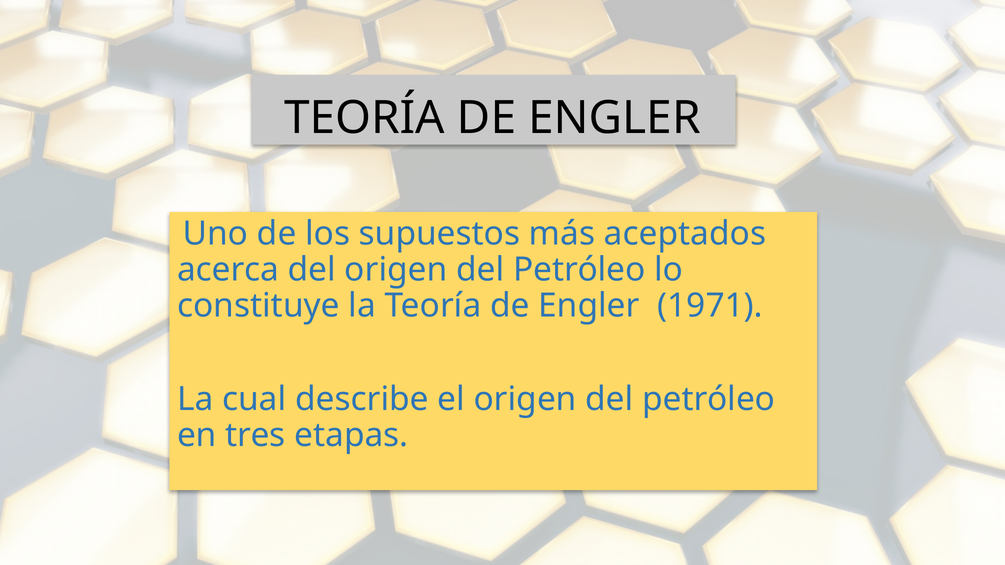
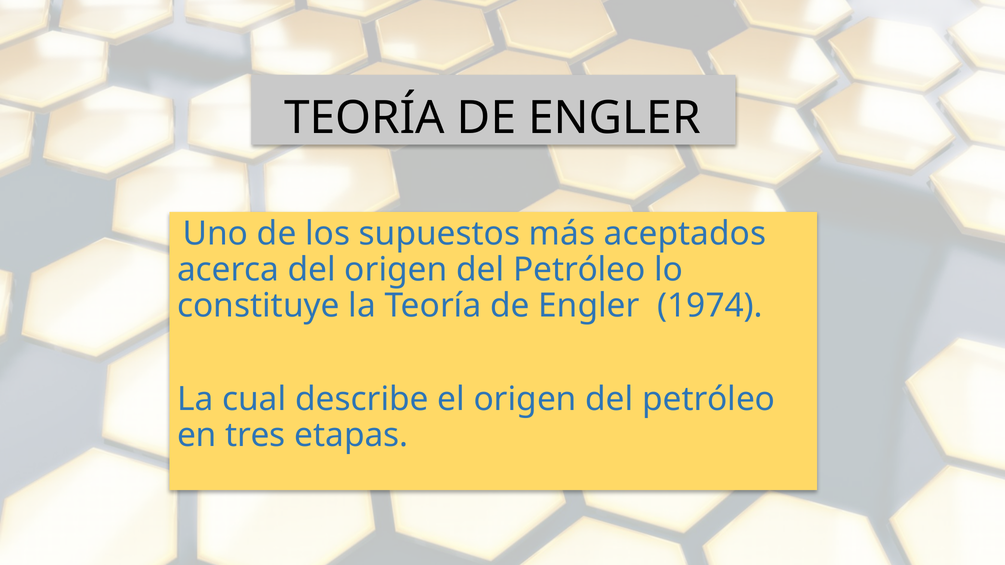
1971: 1971 -> 1974 (710, 306)
